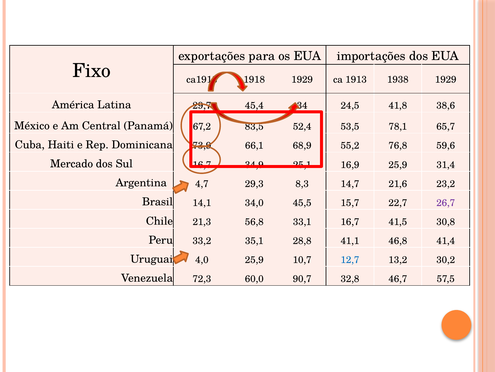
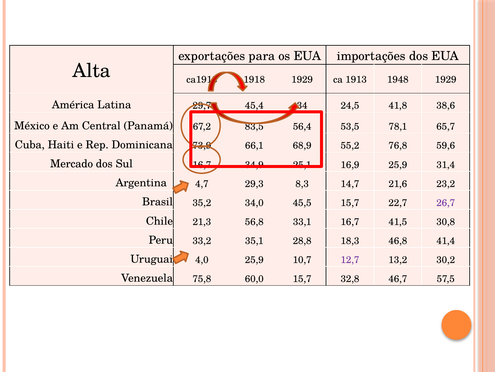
Fixo: Fixo -> Alta (92, 71)
1938: 1938 -> 1948 (398, 80)
52,4: 52,4 -> 56,4 (302, 126)
14,1: 14,1 -> 35,2 (202, 203)
41,1: 41,1 -> 18,3 (350, 241)
12,7 colour: blue -> purple (350, 260)
72,3: 72,3 -> 75,8 (202, 279)
60,0 90,7: 90,7 -> 15,7 (302, 279)
